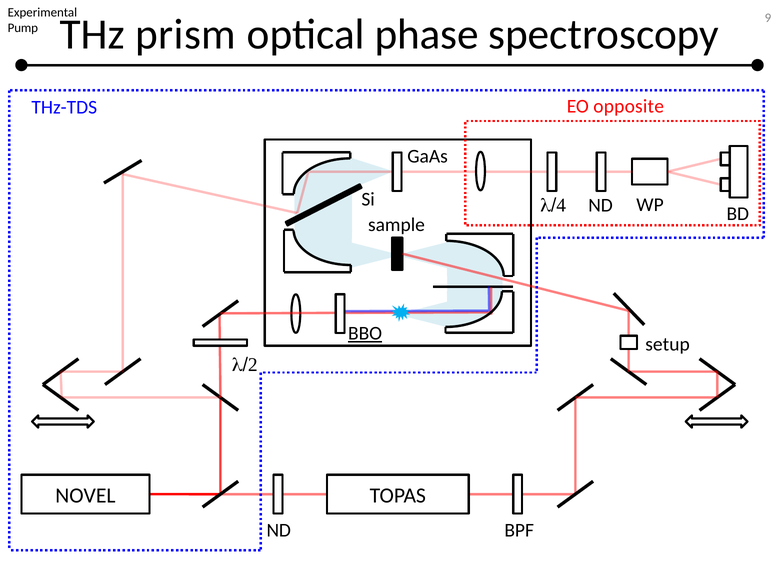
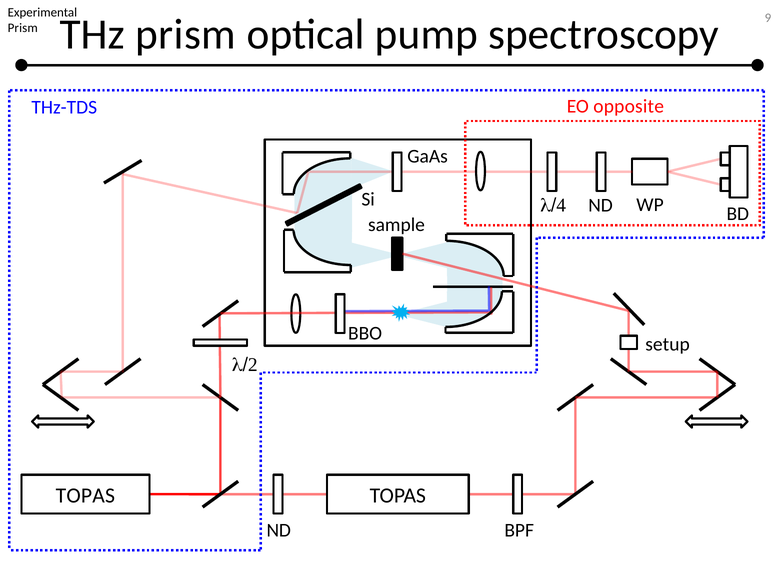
phase: phase -> pump (426, 34)
Pump: Pump -> Prism (23, 28)
BBO underline: present -> none (365, 334)
NOVEL: NOVEL -> TOPAS (85, 496)
